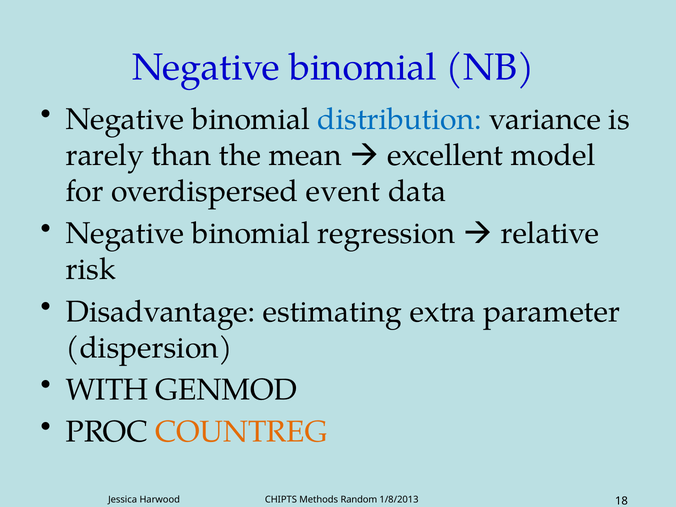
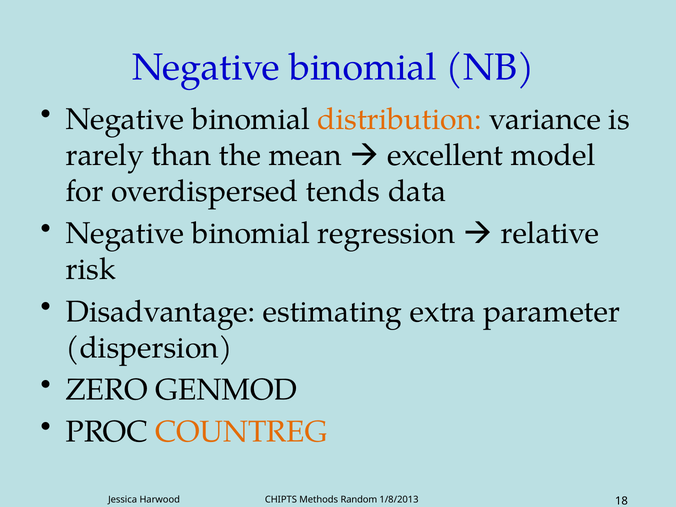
distribution colour: blue -> orange (400, 119)
event: event -> tends (343, 191)
WITH: WITH -> ZERO (107, 390)
